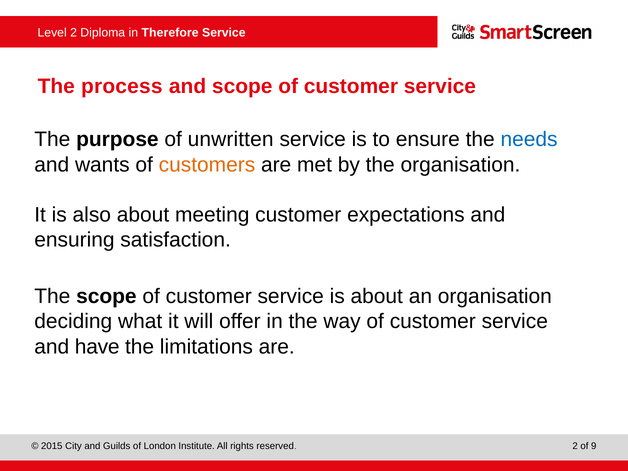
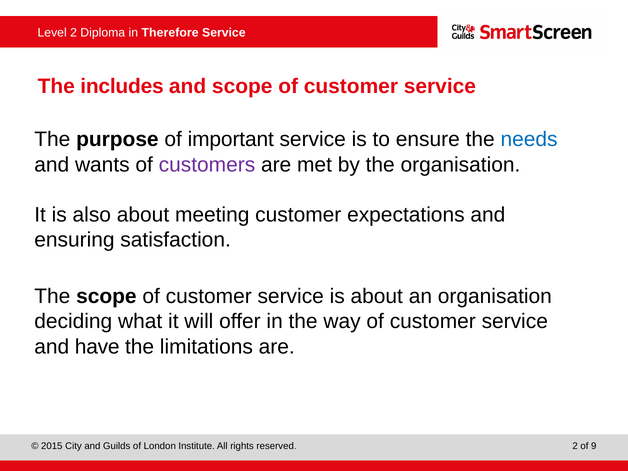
process: process -> includes (122, 86)
unwritten: unwritten -> important (231, 139)
customers colour: orange -> purple (207, 165)
